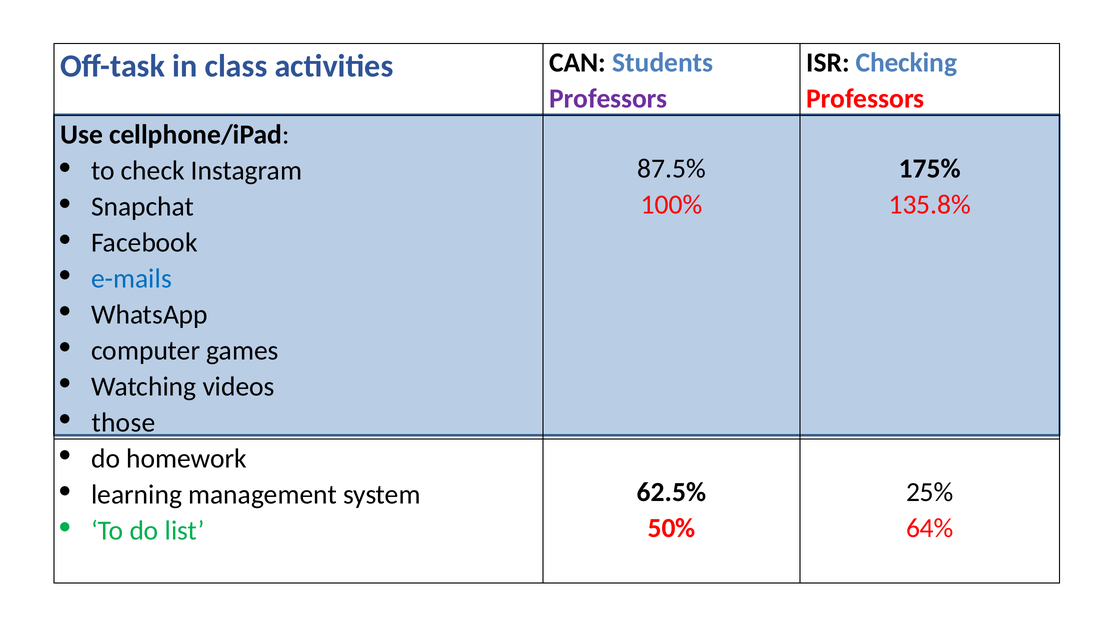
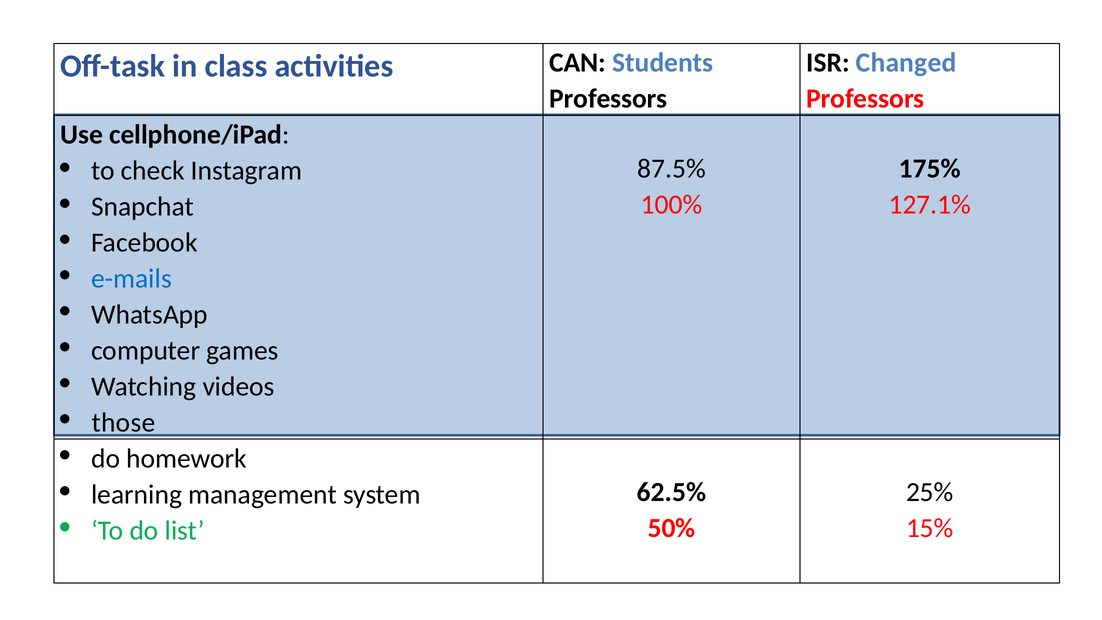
Checking: Checking -> Changed (906, 63)
Professors colour: purple -> black (608, 99)
135.8%: 135.8% -> 127.1% (930, 204)
64%: 64% -> 15% (930, 528)
